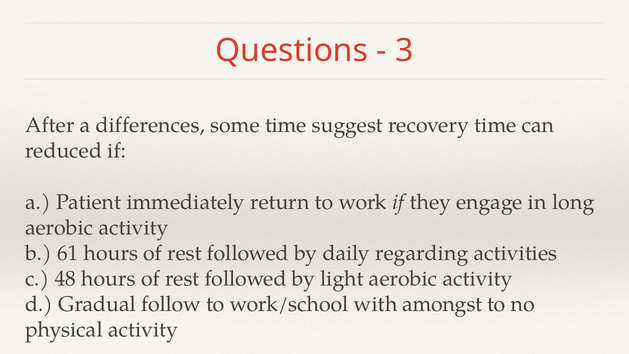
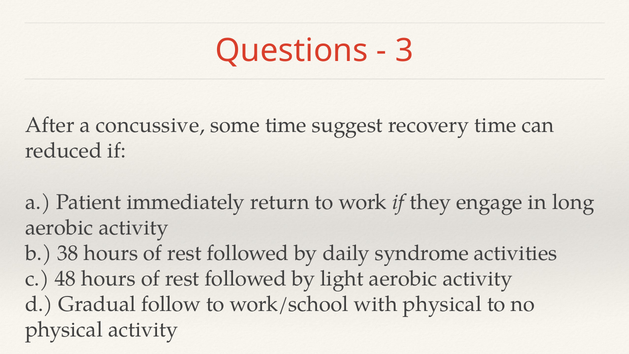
differences: differences -> concussive (150, 125)
61: 61 -> 38 (68, 253)
regarding: regarding -> syndrome (422, 253)
with amongst: amongst -> physical (442, 304)
